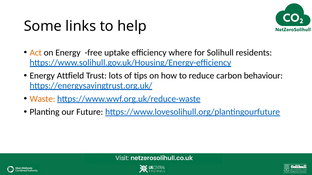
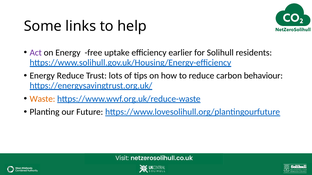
Act colour: orange -> purple (36, 53)
where: where -> earlier (180, 53)
Energy Attfield: Attfield -> Reduce (70, 76)
